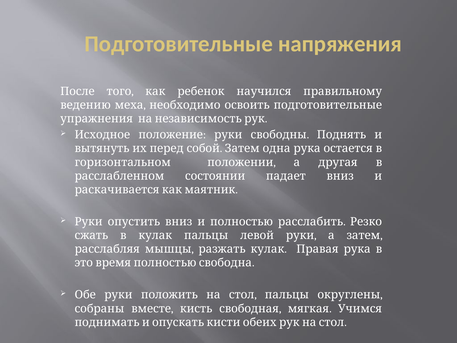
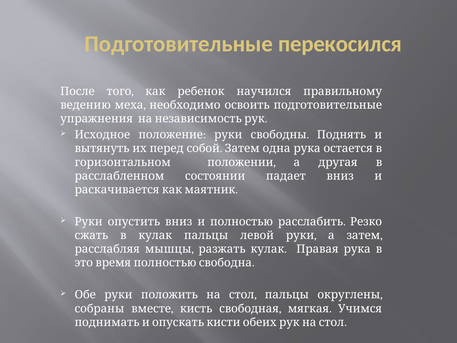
напряжения: напряжения -> перекосился (340, 44)
